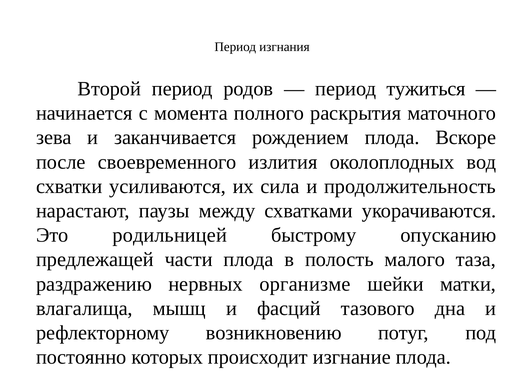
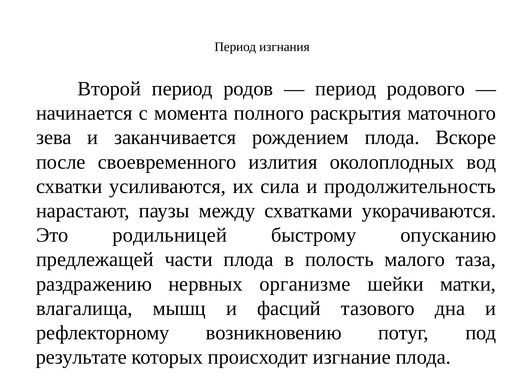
тужиться: тужиться -> родового (426, 89)
постоянно: постоянно -> результате (81, 357)
